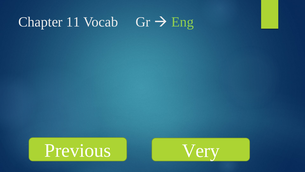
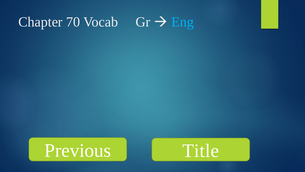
11: 11 -> 70 (73, 22)
Eng colour: light green -> light blue (183, 22)
Very: Very -> Title (201, 150)
